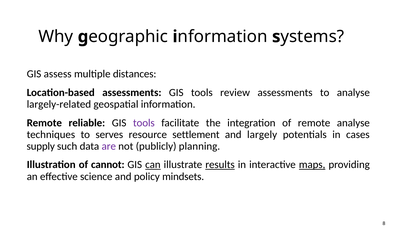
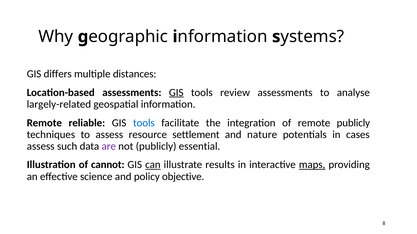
assess: assess -> differs (58, 74)
GIS underline: none -> present (176, 93)
tools colour: purple -> blue (144, 123)
remote analyse: analyse -> publicly (353, 123)
to serves: serves -> assess (109, 135)
largely: largely -> nature (262, 135)
supply: supply -> assess (41, 146)
planning: planning -> essential (200, 146)
results underline: present -> none (220, 165)
mindsets: mindsets -> objective (183, 177)
